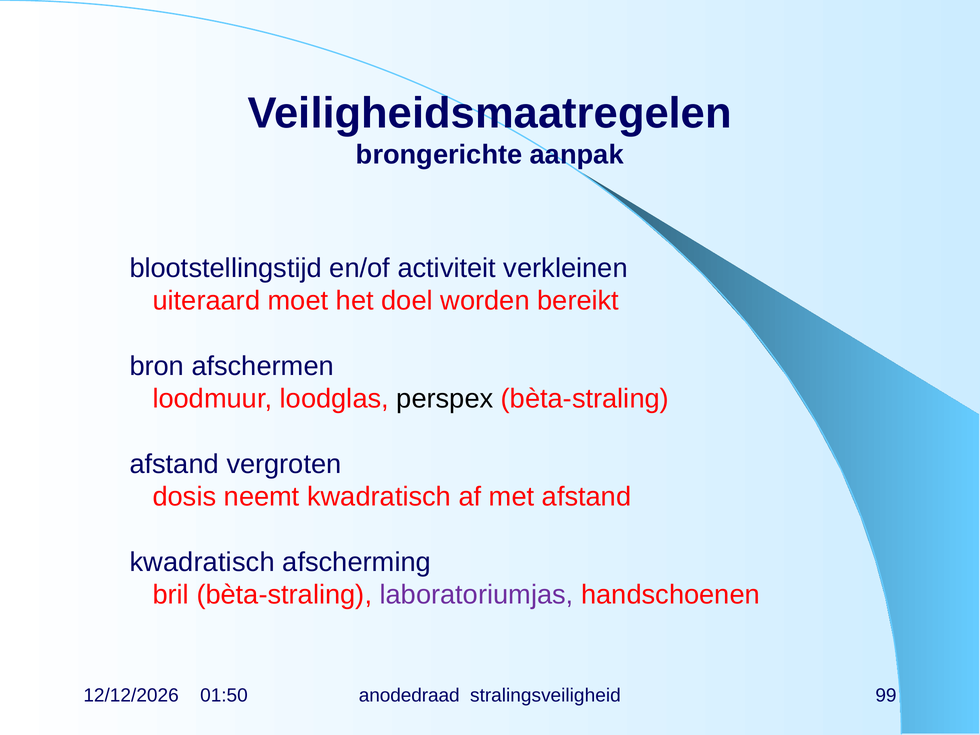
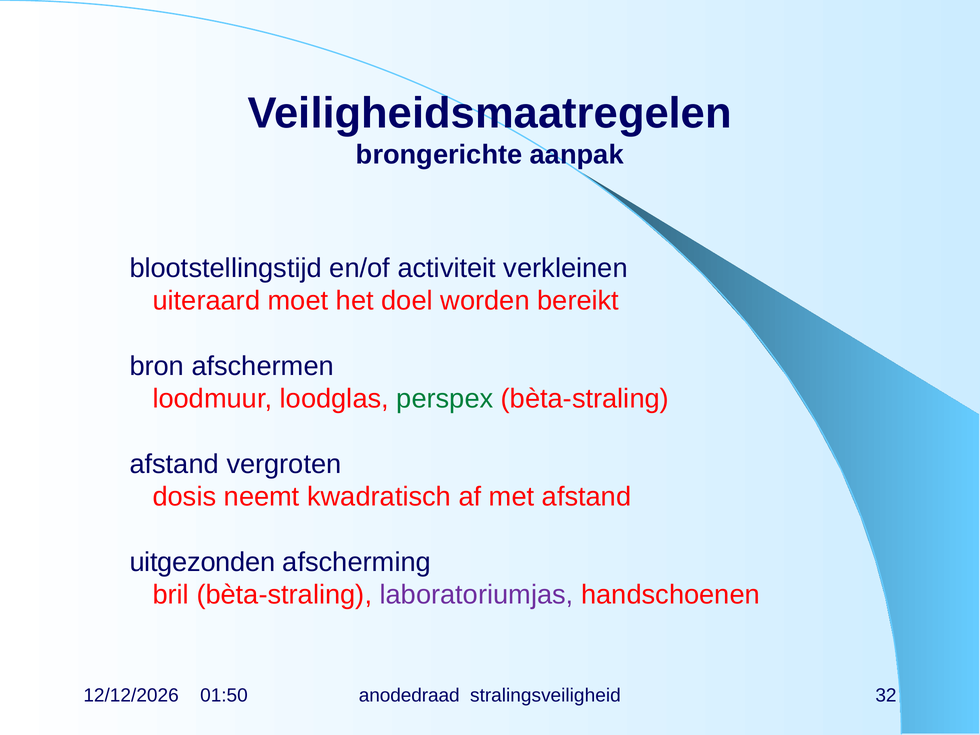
perspex colour: black -> green (445, 399)
kwadratisch: kwadratisch -> uitgezonden (202, 562)
99: 99 -> 32 (886, 695)
